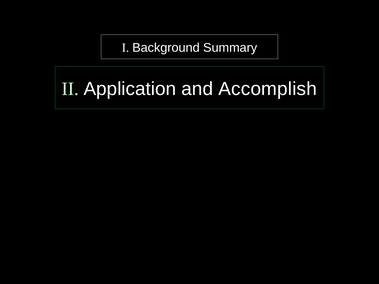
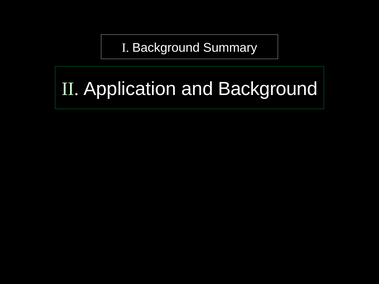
and Accomplish: Accomplish -> Background (268, 89)
